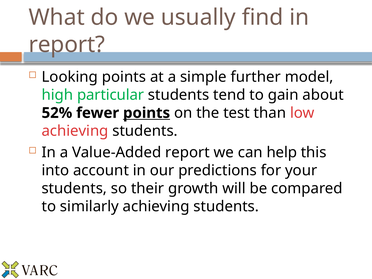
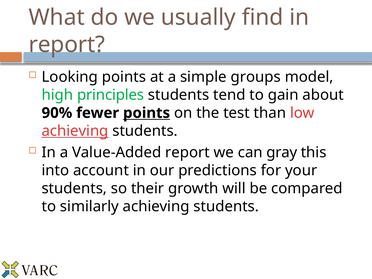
further: further -> groups (256, 77)
particular: particular -> principles (111, 95)
52%: 52% -> 90% (57, 113)
achieving underline: none -> present (75, 131)
help: help -> gray (282, 153)
